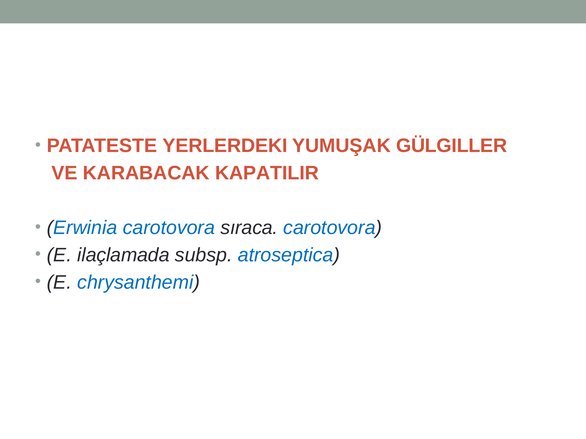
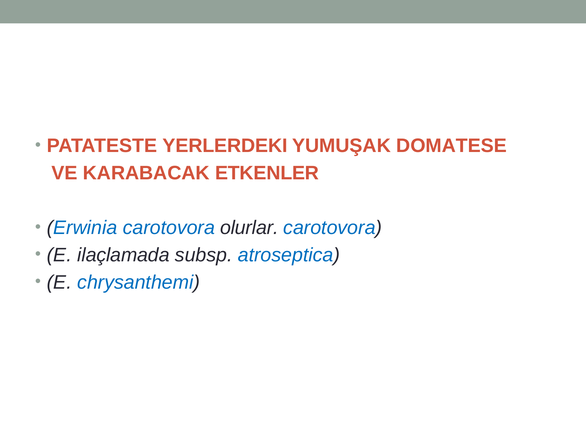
GÜLGILLER: GÜLGILLER -> DOMATESE (452, 146)
KAPATILIR: KAPATILIR -> ETKENLER (267, 173)
sıraca: sıraca -> olurlar (249, 228)
